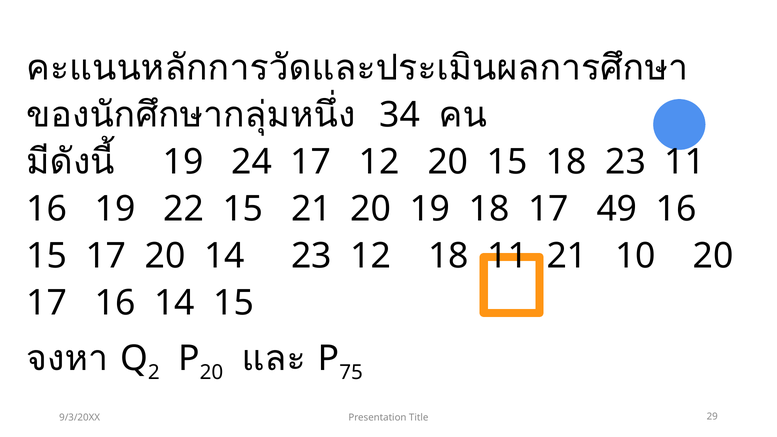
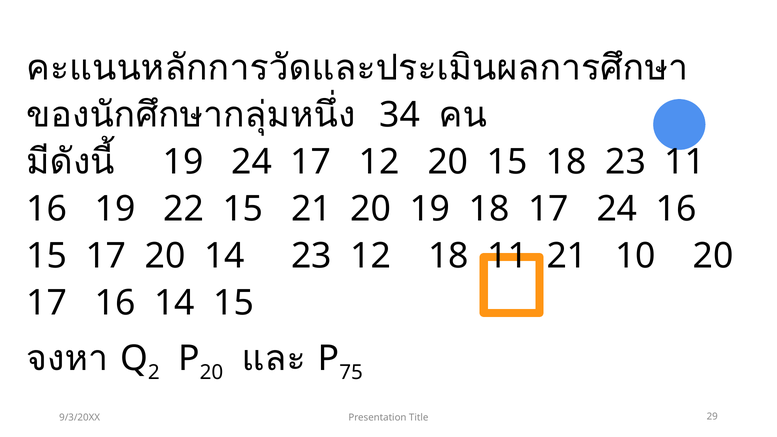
17 49: 49 -> 24 (617, 209)
